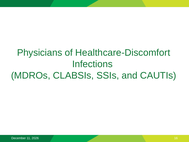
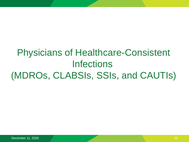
Healthcare-Discomfort: Healthcare-Discomfort -> Healthcare-Consistent (123, 53)
